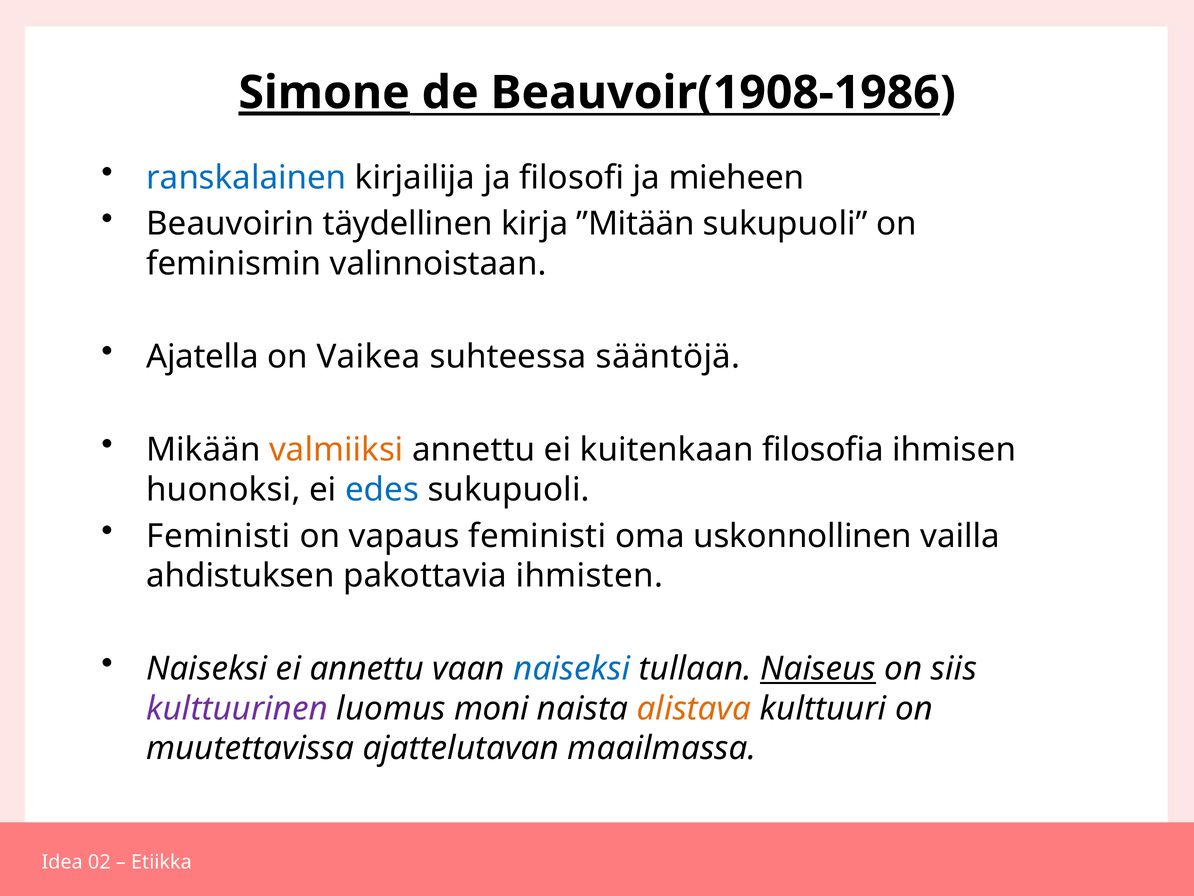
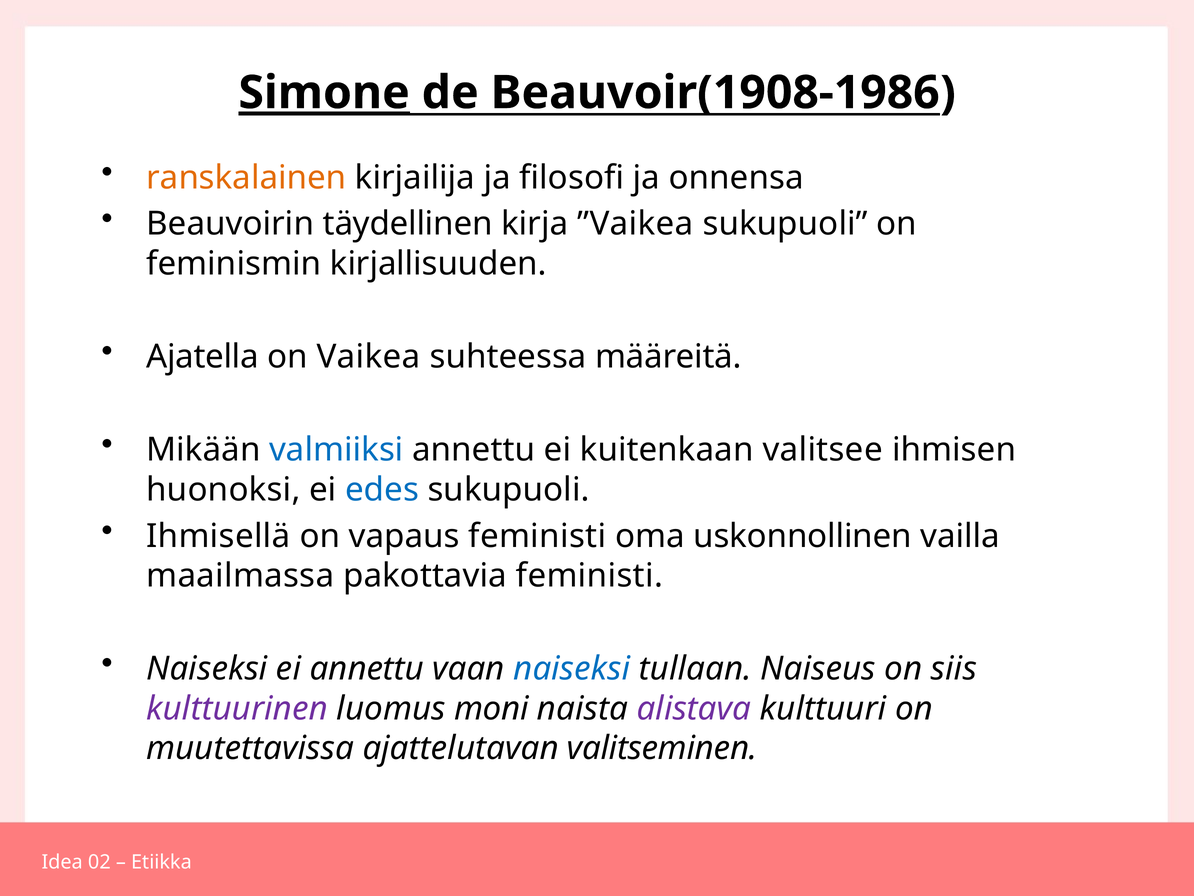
ranskalainen colour: blue -> orange (246, 177)
mieheen: mieheen -> onnensa (736, 177)
”Mitään: ”Mitään -> ”Vaikea (635, 224)
valinnoistaan: valinnoistaan -> kirjallisuuden (438, 264)
sääntöjä: sääntöjä -> määreitä (668, 357)
valmiiksi colour: orange -> blue (336, 449)
filosofia: filosofia -> valitsee (823, 449)
Feministi: Feministi -> Ihmisellä (218, 536)
ahdistuksen: ahdistuksen -> maailmassa (240, 576)
pakottavia ihmisten: ihmisten -> feministi (589, 576)
Naiseus underline: present -> none (818, 668)
alistava colour: orange -> purple (694, 708)
maailmassa: maailmassa -> valitseminen (662, 748)
